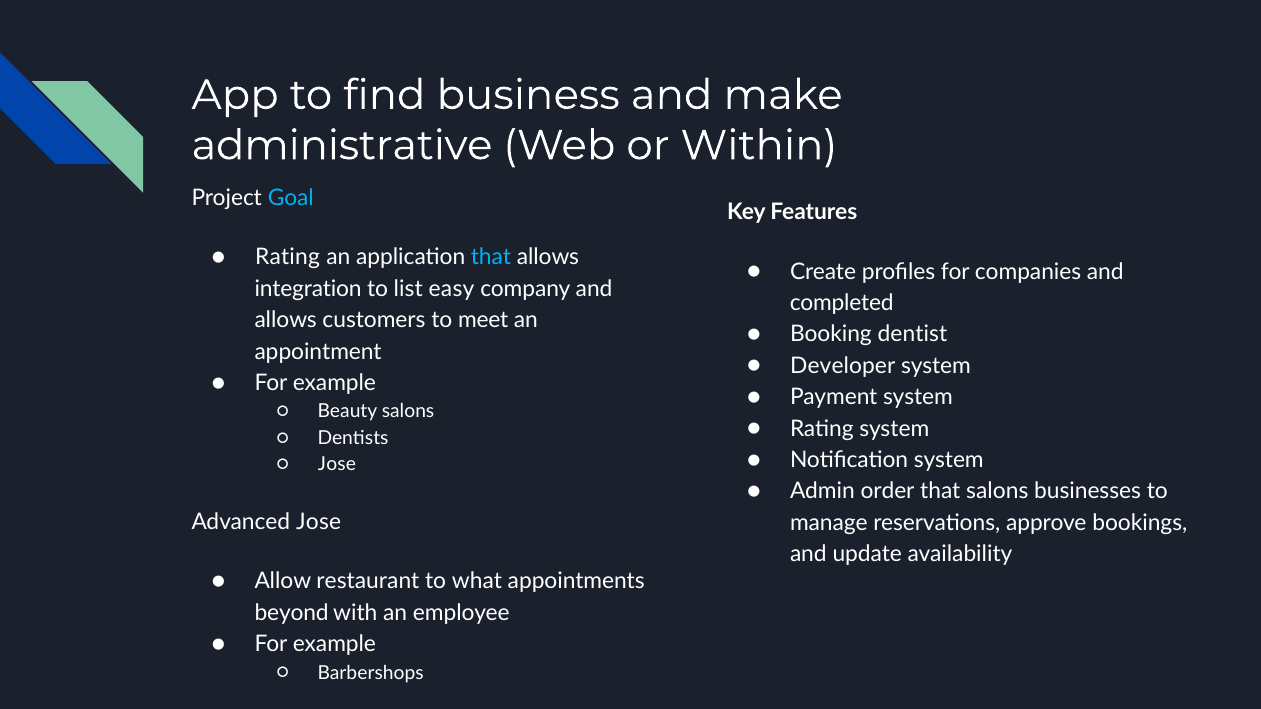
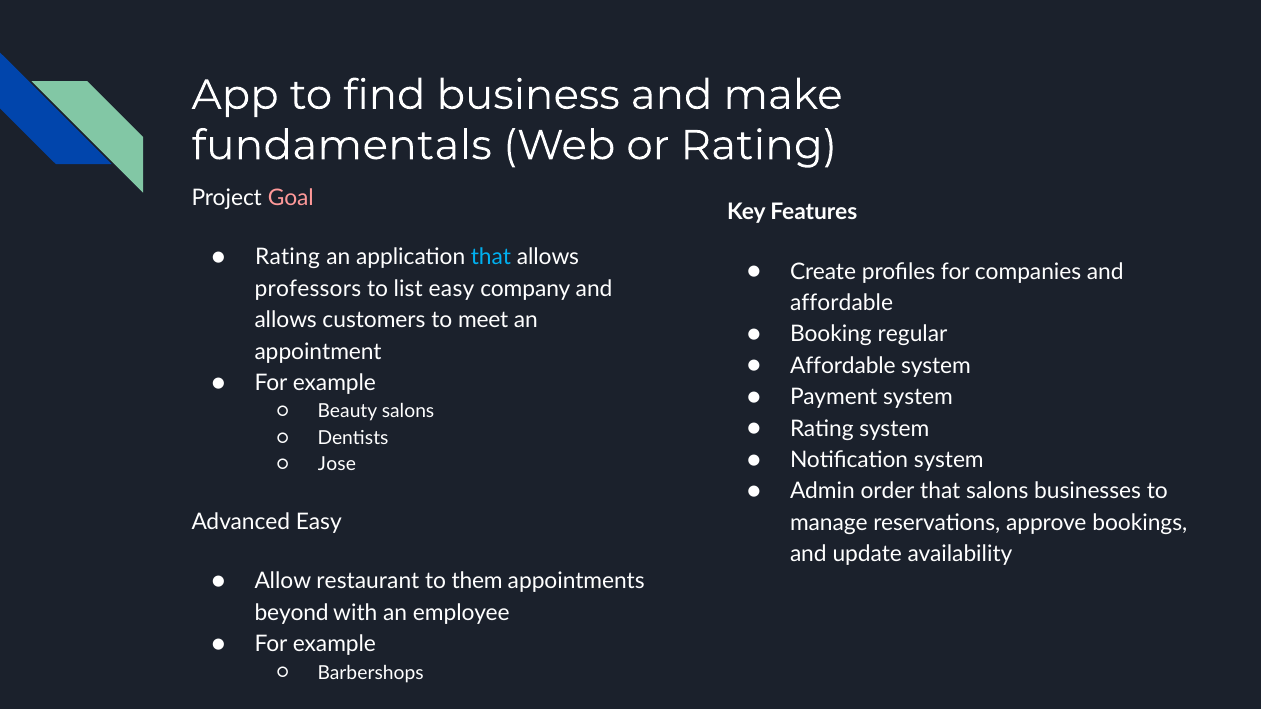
administrative: administrative -> fundamentals (342, 146)
or Within: Within -> Rating (759, 146)
Goal colour: light blue -> pink (291, 198)
integration: integration -> professors (308, 289)
completed: completed -> affordable (842, 303)
dentist: dentist -> regular (913, 335)
Developer: Developer -> Affordable (843, 366)
Advanced Jose: Jose -> Easy (319, 522)
what: what -> them (477, 582)
